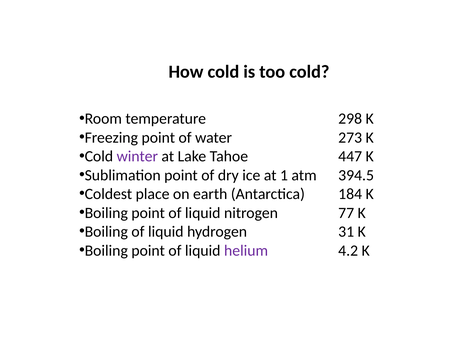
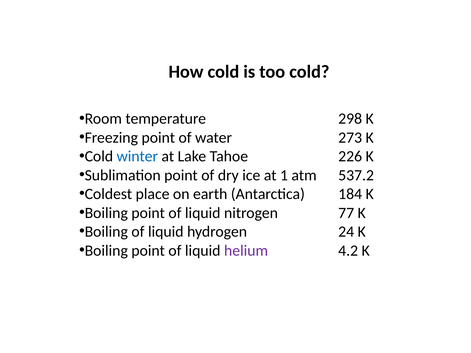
winter colour: purple -> blue (137, 156)
447: 447 -> 226 (350, 156)
394.5: 394.5 -> 537.2 (356, 175)
31: 31 -> 24 (346, 232)
